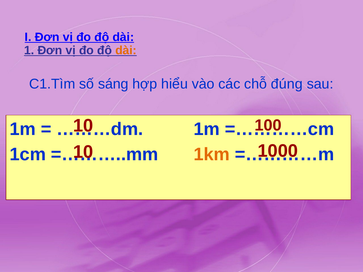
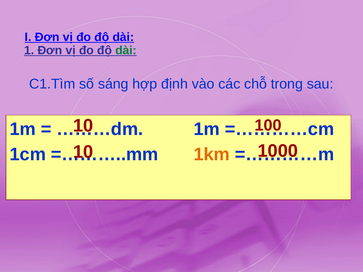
dài colour: orange -> green (126, 50)
hiểu: hiểu -> định (175, 84)
đúng: đúng -> trong (287, 84)
